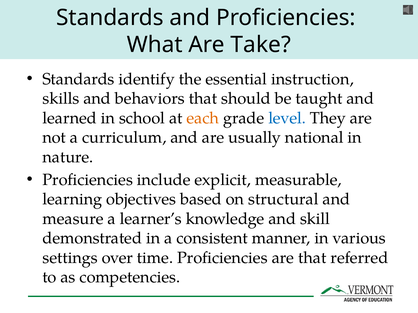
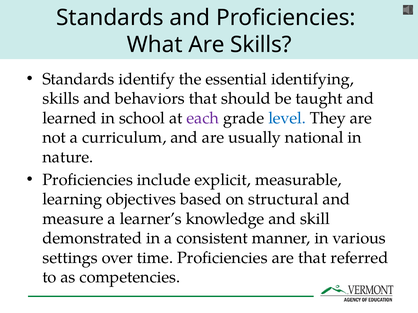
Are Take: Take -> Skills (261, 45)
instruction: instruction -> identifying (313, 79)
each colour: orange -> purple (203, 118)
